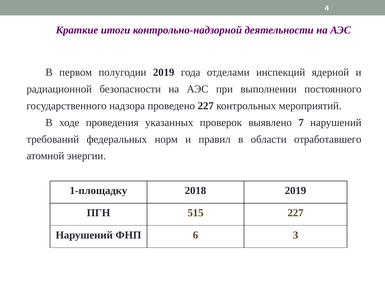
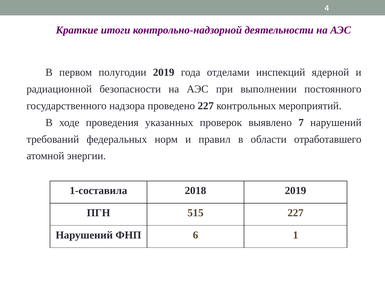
1-площадку: 1-площадку -> 1-составила (98, 190)
3: 3 -> 1 (296, 235)
